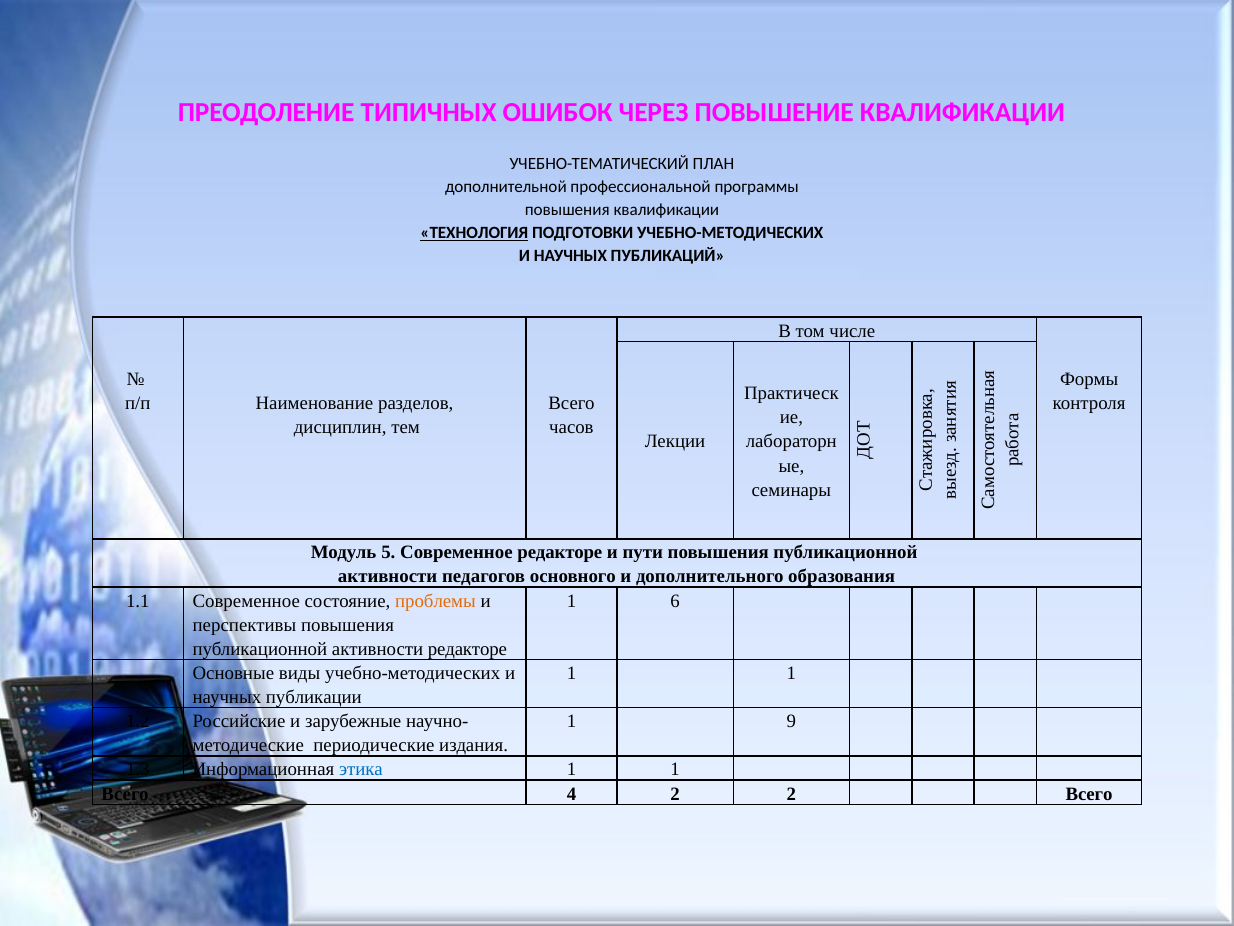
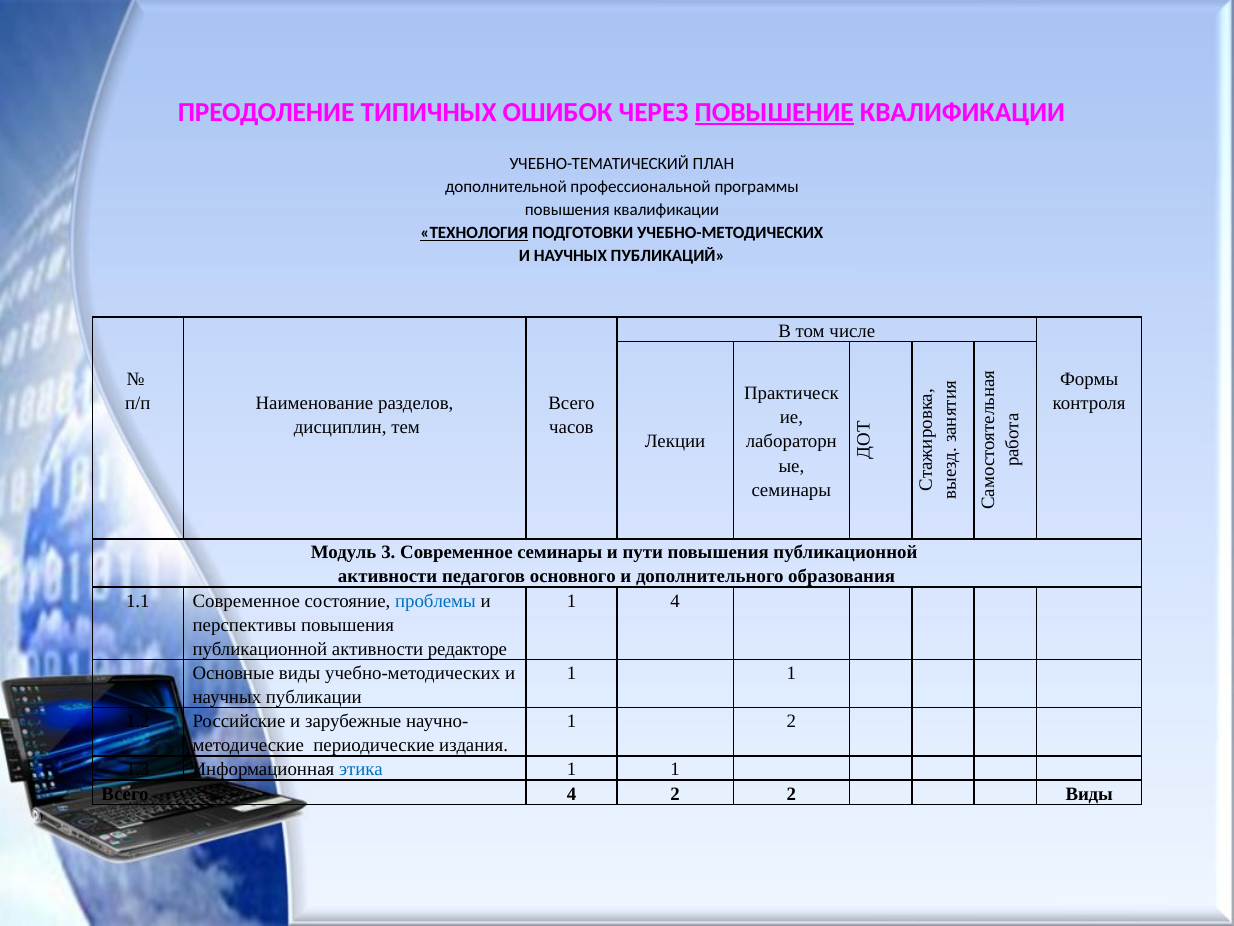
ПОВЫШЕНИЕ underline: none -> present (774, 112)
5: 5 -> 3 (388, 552)
Современное редакторе: редакторе -> семинары (560, 552)
проблемы colour: orange -> blue (435, 600)
1 6: 6 -> 4 (675, 600)
1 9: 9 -> 2 (791, 721)
2 Всего: Всего -> Виды (1089, 793)
